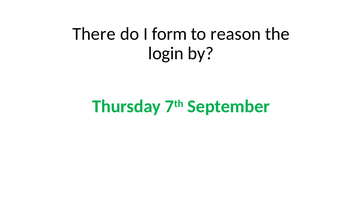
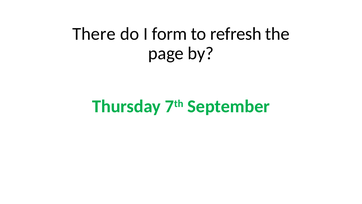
reason: reason -> refresh (236, 34)
login: login -> page (166, 53)
